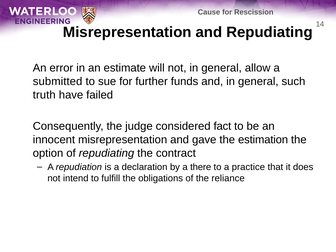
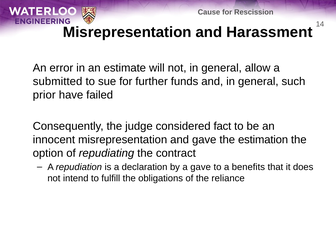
and Repudiating: Repudiating -> Harassment (269, 32)
truth: truth -> prior (44, 95)
a there: there -> gave (201, 167)
practice: practice -> benefits (248, 167)
